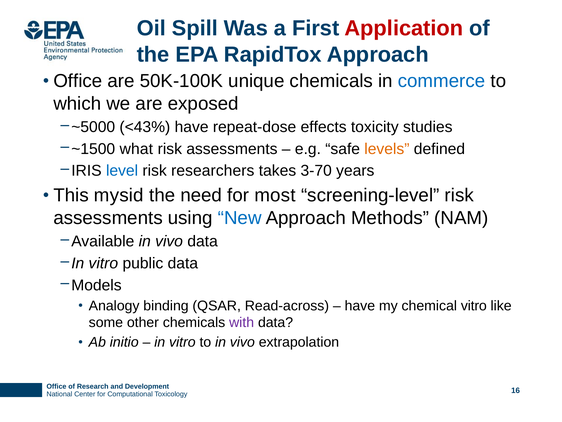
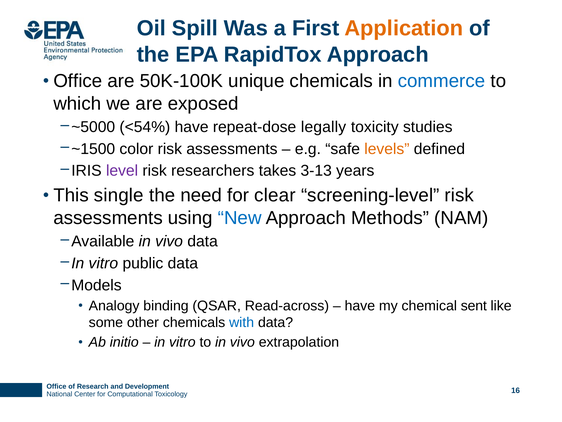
Application colour: red -> orange (404, 28)
<43%: <43% -> <54% (145, 127)
effects: effects -> legally (324, 127)
what: what -> color (136, 149)
level colour: blue -> purple (122, 171)
3-70: 3-70 -> 3-13 (316, 171)
mysid: mysid -> single (119, 195)
most: most -> clear (275, 195)
chemical vitro: vitro -> sent (474, 305)
with colour: purple -> blue (242, 322)
